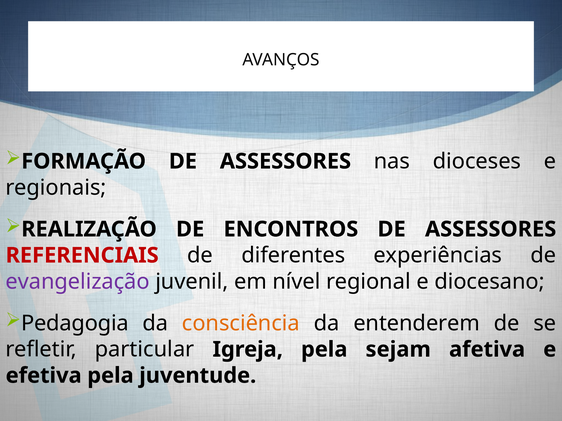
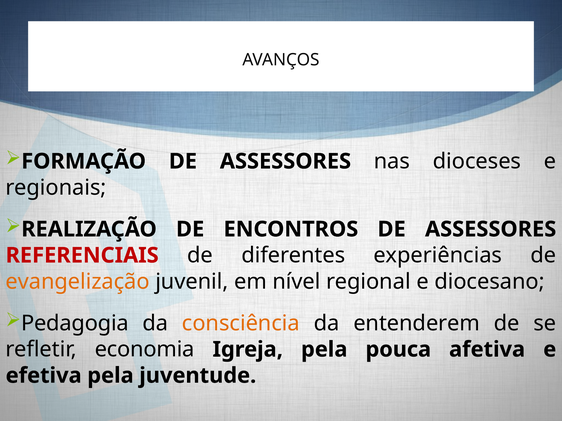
evangelização colour: purple -> orange (78, 282)
particular: particular -> economia (145, 350)
sejam: sejam -> pouca (398, 350)
